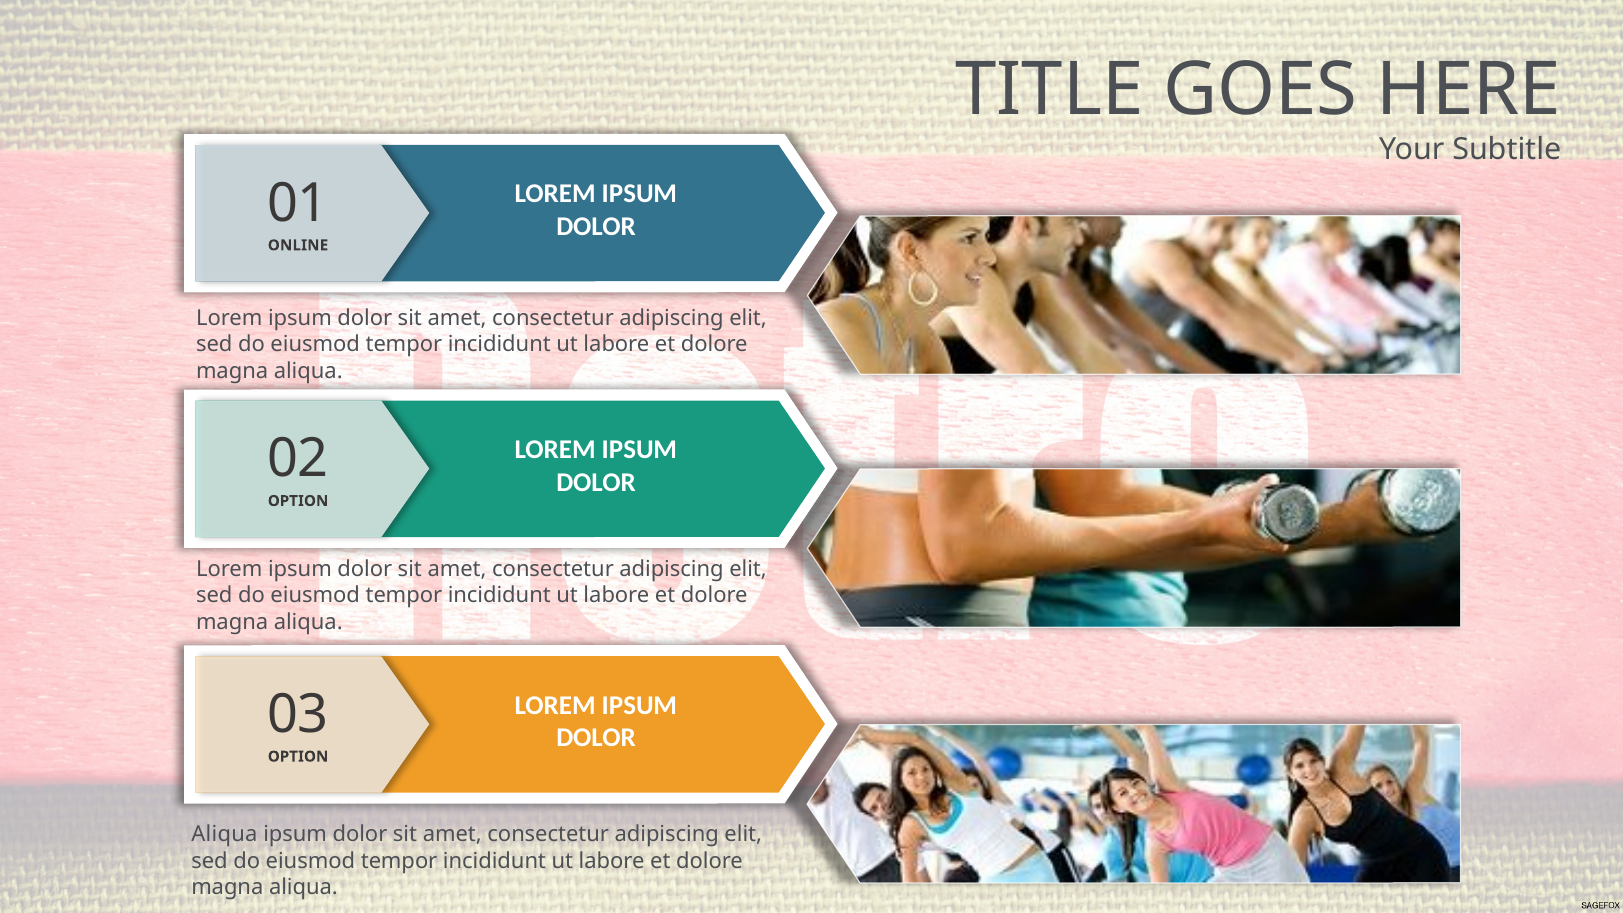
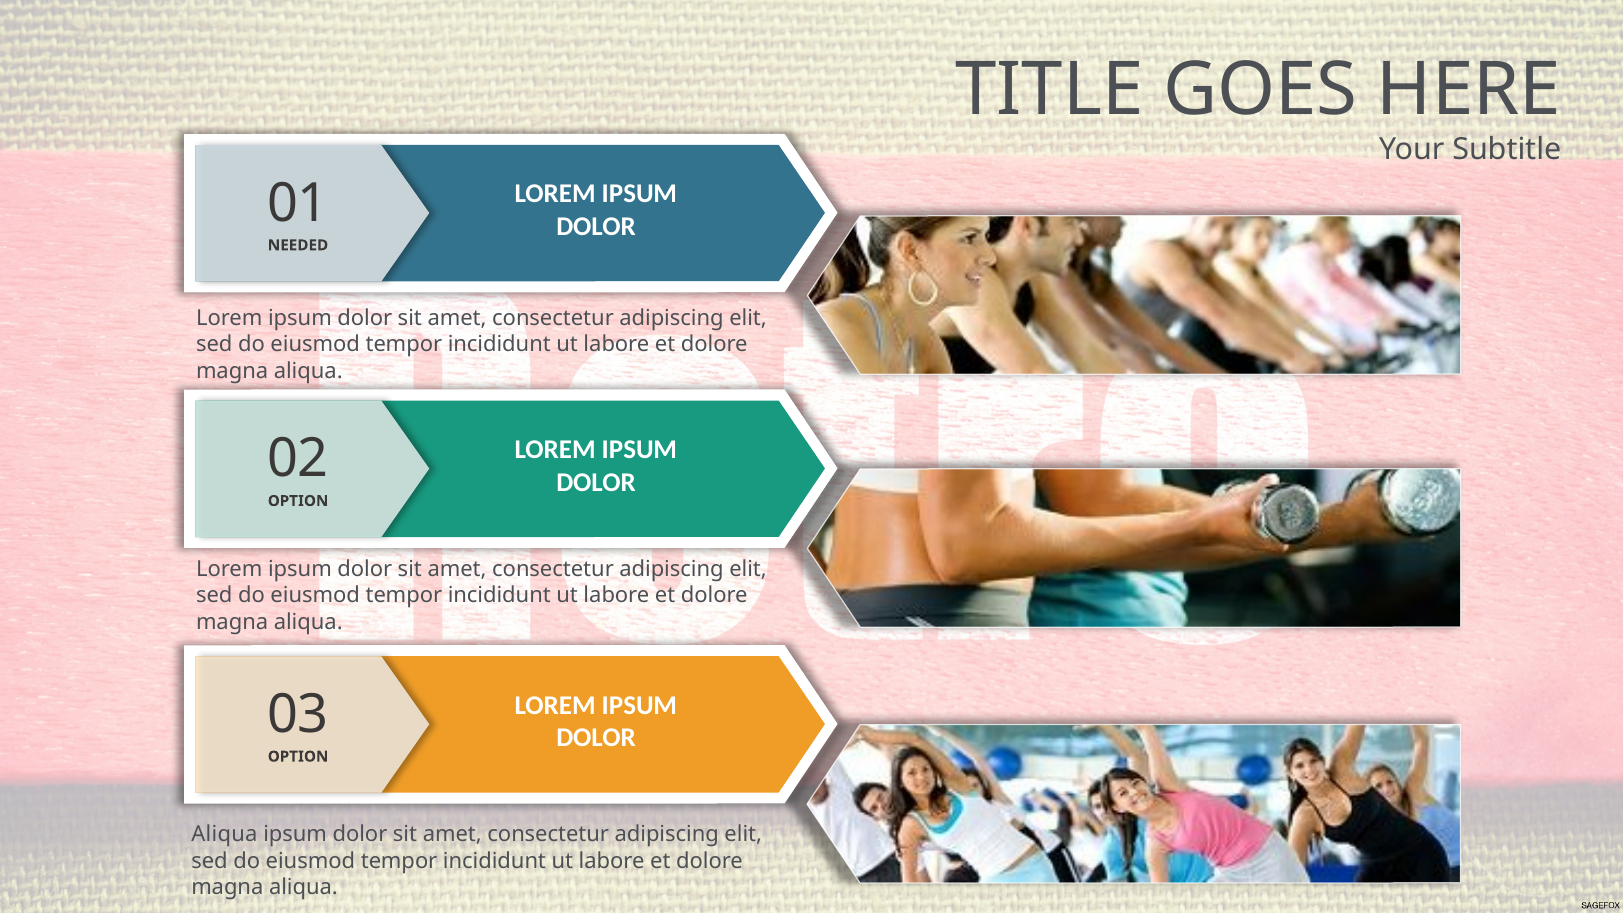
ONLINE: ONLINE -> NEEDED (298, 245)
